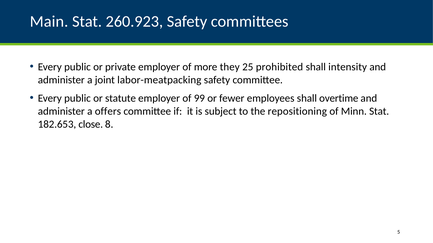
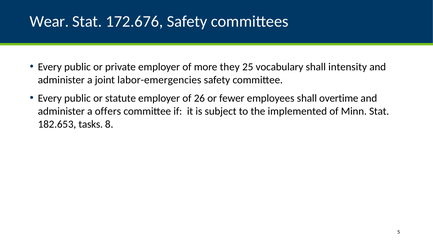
Main: Main -> Wear (49, 21)
260.923: 260.923 -> 172.676 (134, 21)
prohibited: prohibited -> vocabulary (280, 67)
labor-meatpacking: labor-meatpacking -> labor-emergencies (159, 80)
99: 99 -> 26 (199, 99)
repositioning: repositioning -> implemented (297, 112)
close: close -> tasks (91, 125)
